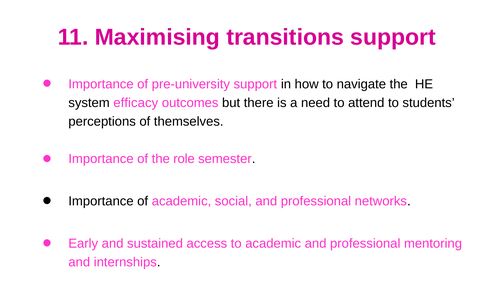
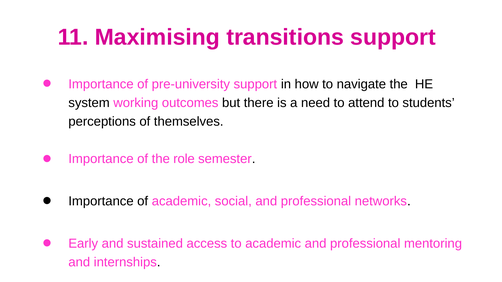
efficacy: efficacy -> working (136, 103)
